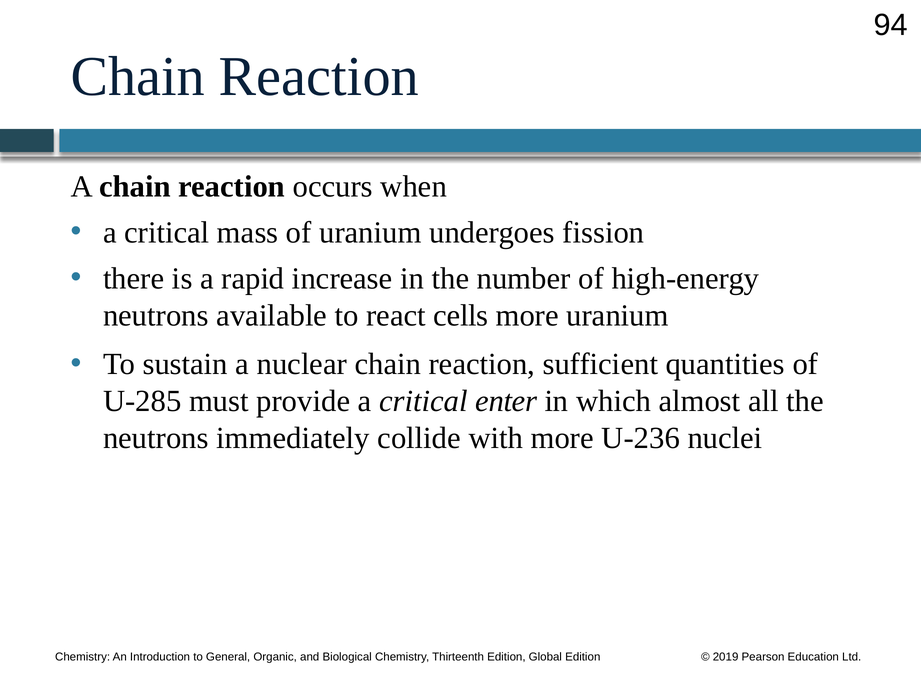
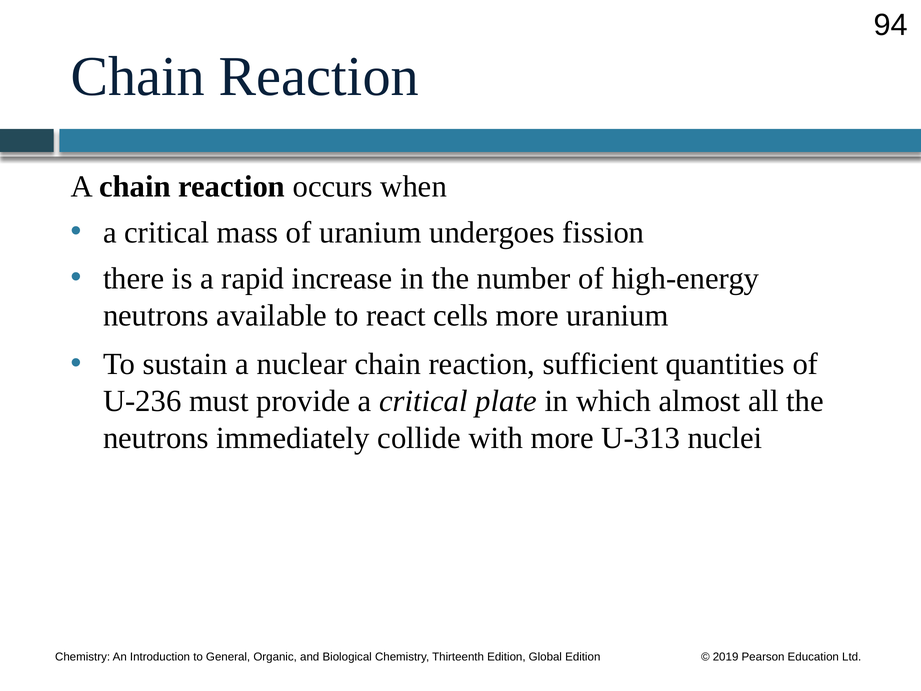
U-285: U-285 -> U-236 (142, 401)
enter: enter -> plate (506, 401)
U-236: U-236 -> U-313 (641, 438)
